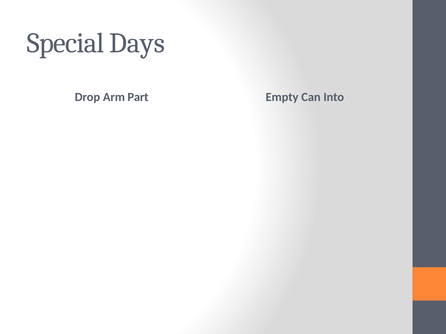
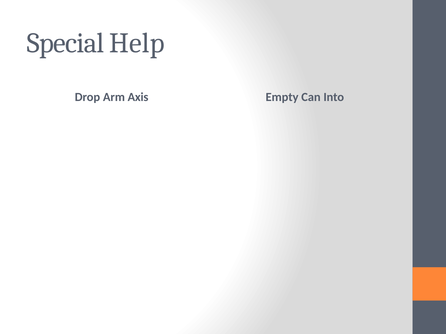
Days: Days -> Help (137, 43)
Part: Part -> Axis (138, 97)
